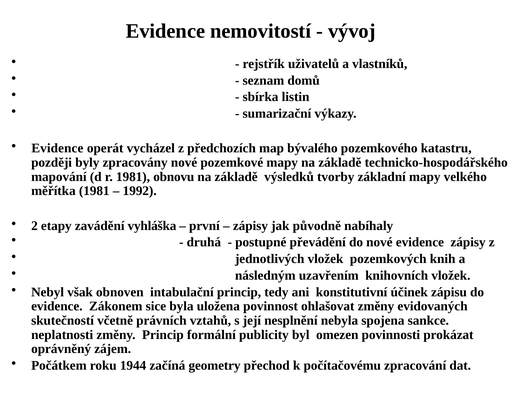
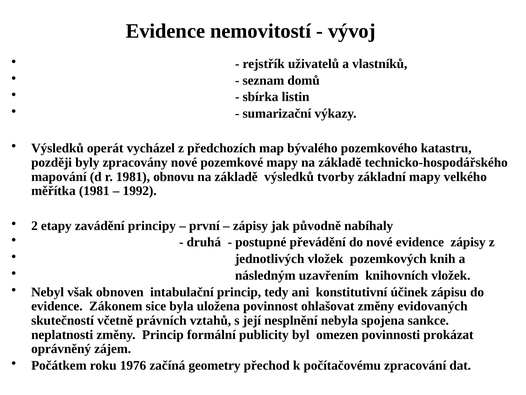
Evidence: Evidence -> Výsledků (57, 148)
vyhláška: vyhláška -> principy (152, 225)
1944: 1944 -> 1976 (133, 365)
